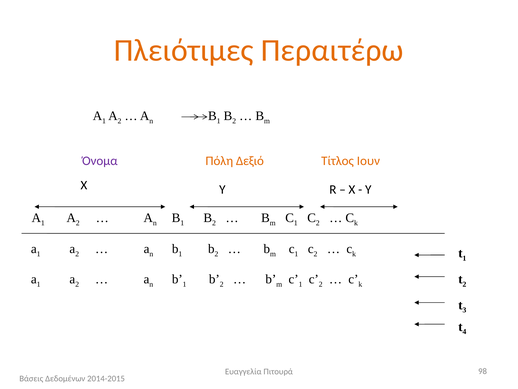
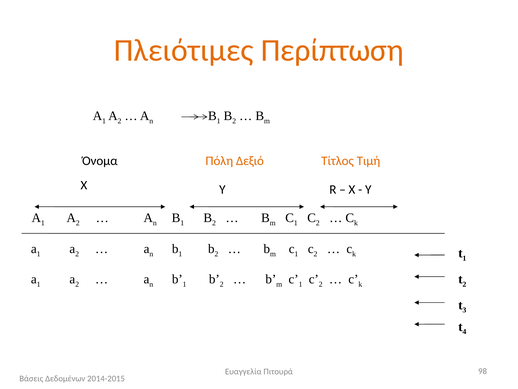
Περαιτέρω: Περαιτέρω -> Περίπτωση (332, 50)
Όνομα colour: purple -> black (100, 161)
Ιουν: Ιουν -> Τιμή (369, 161)
